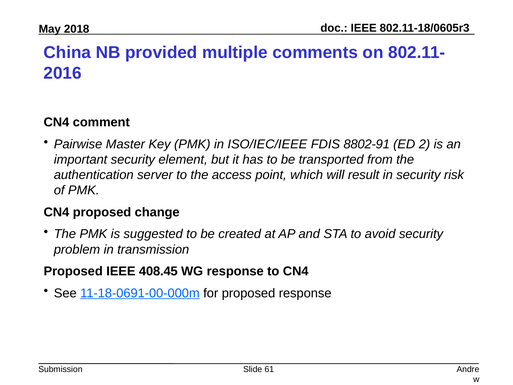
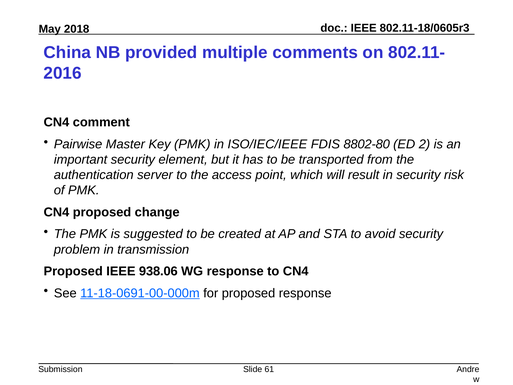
8802-91: 8802-91 -> 8802-80 (367, 144)
408.45: 408.45 -> 938.06 (158, 271)
